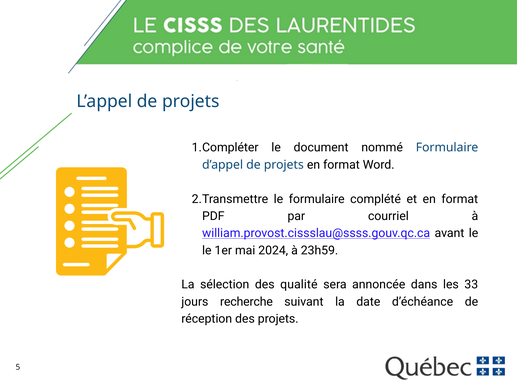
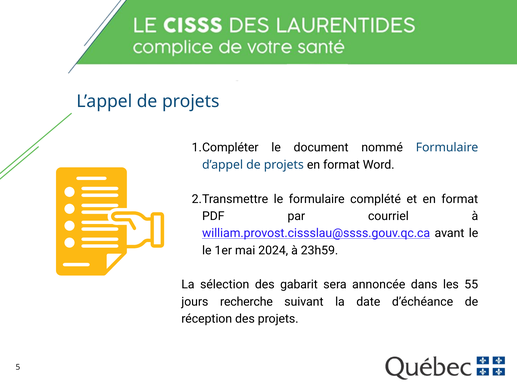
qualité: qualité -> gabarit (299, 284)
33: 33 -> 55 (471, 284)
